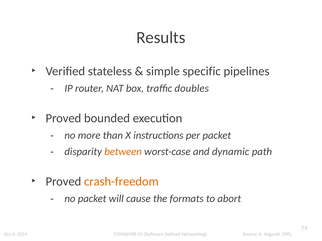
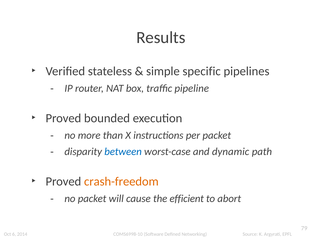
doubles: doubles -> pipeline (192, 89)
between colour: orange -> blue (123, 152)
formats: formats -> efficient (187, 199)
